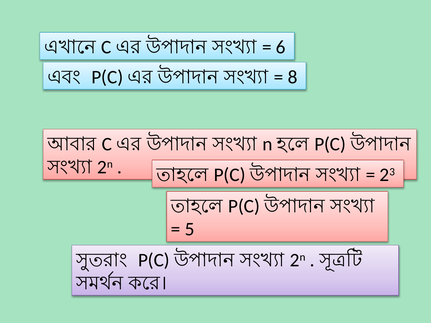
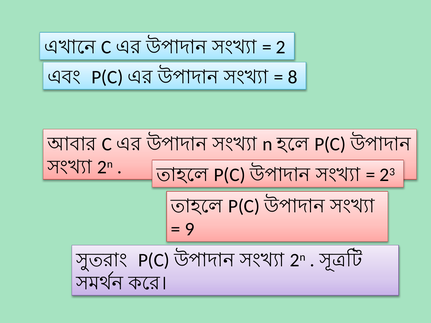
6: 6 -> 2 (281, 47)
5: 5 -> 9 (190, 229)
